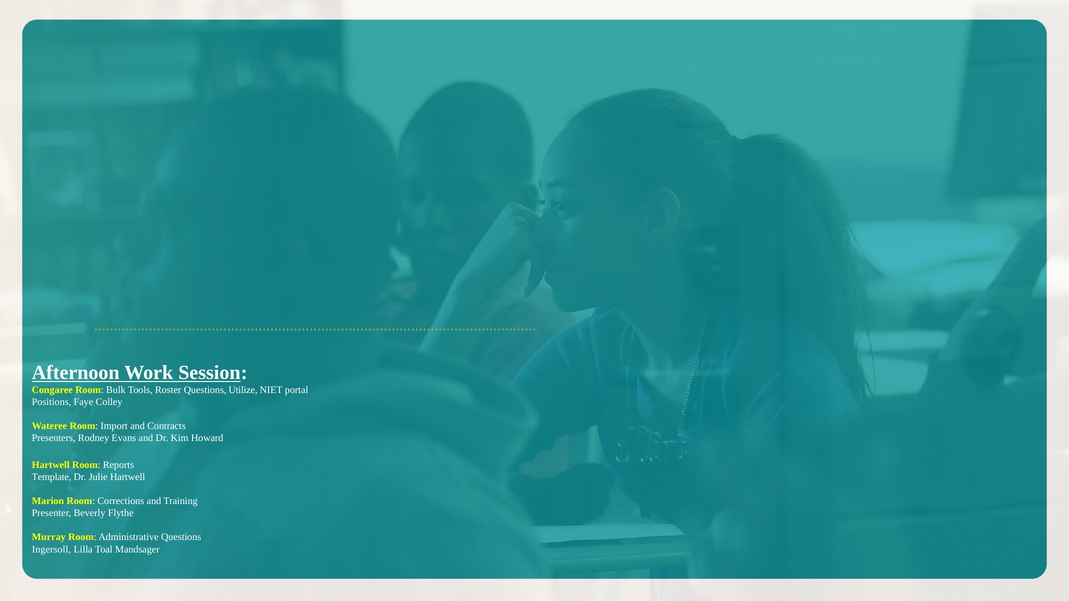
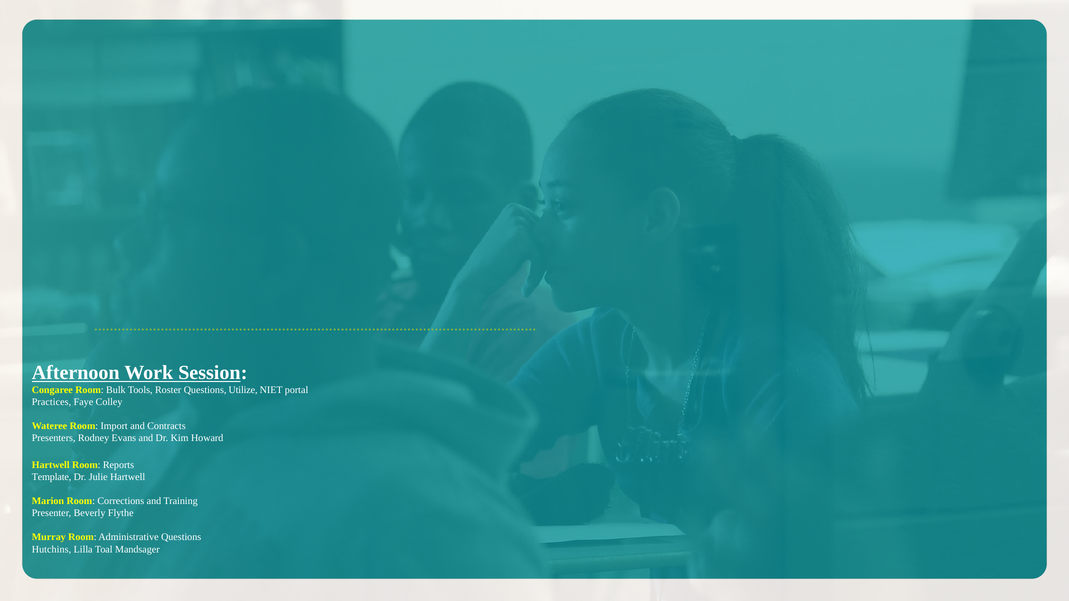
Positions: Positions -> Practices (51, 402)
Ingersoll: Ingersoll -> Hutchins (51, 550)
